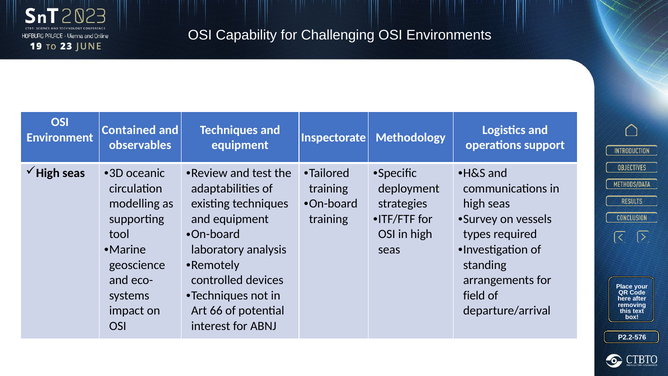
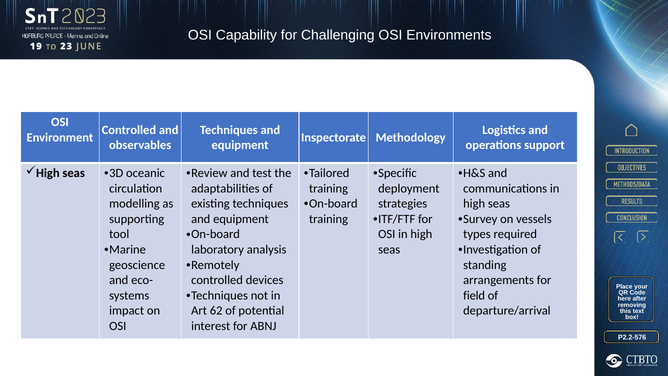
Contained: Contained -> Controlled (129, 130)
66: 66 -> 62 (216, 311)
